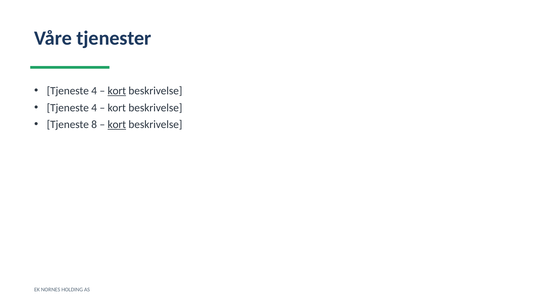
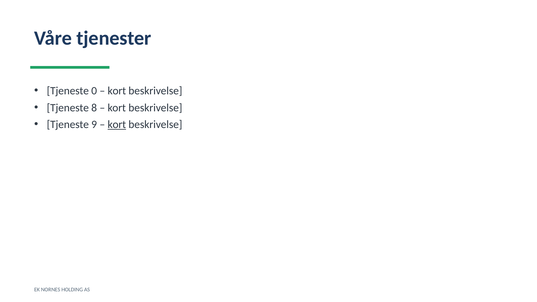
4: 4 -> 0 (94, 91)
kort underline: present -> none (117, 91)
4: 4 -> 8 (94, 108)
8: 8 -> 9 (94, 125)
